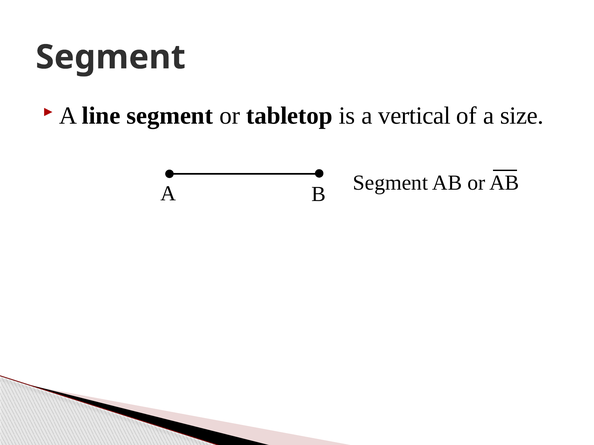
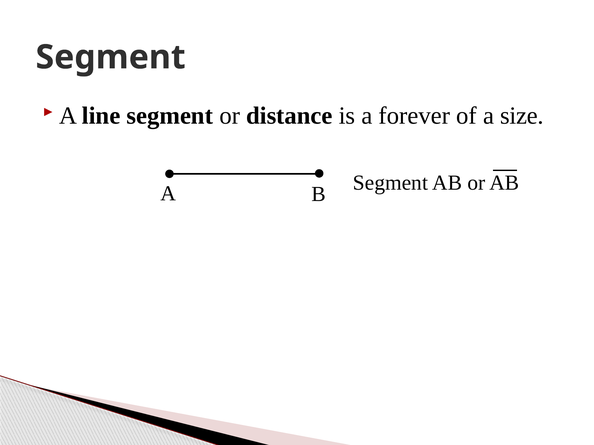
tabletop: tabletop -> distance (289, 116)
vertical: vertical -> forever (414, 116)
